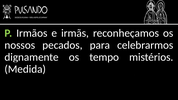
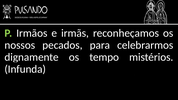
Medida: Medida -> Infunda (25, 69)
